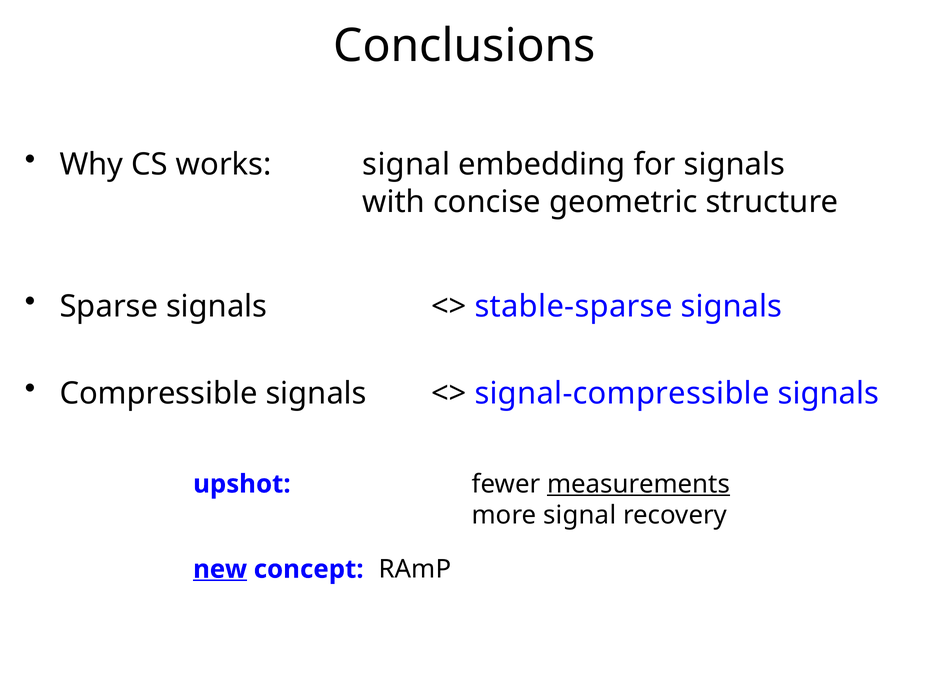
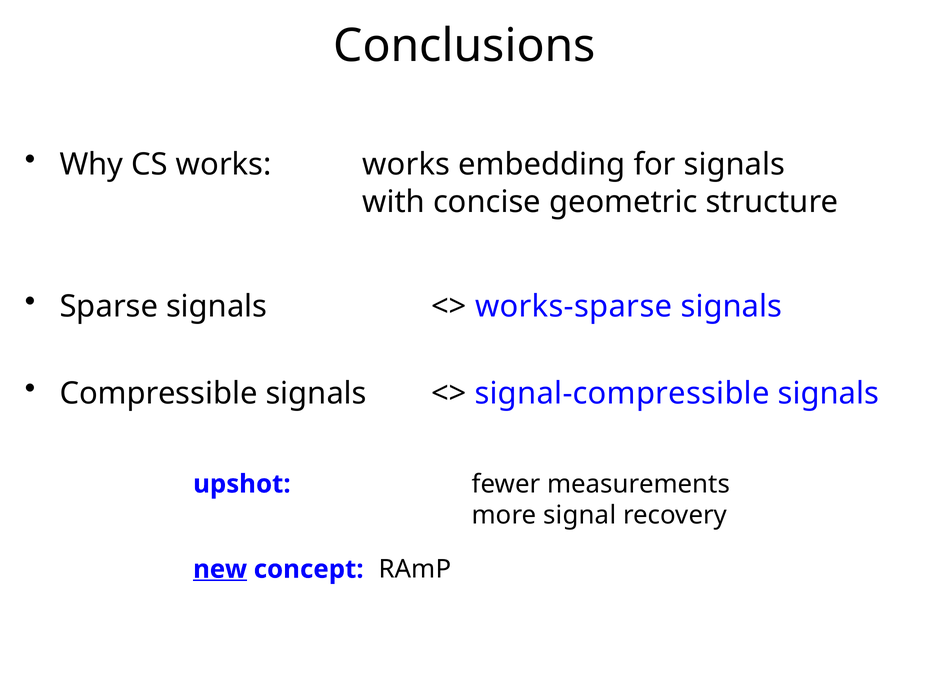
works signal: signal -> works (406, 165)
stable-sparse: stable-sparse -> works-sparse (574, 307)
measurements underline: present -> none (639, 484)
